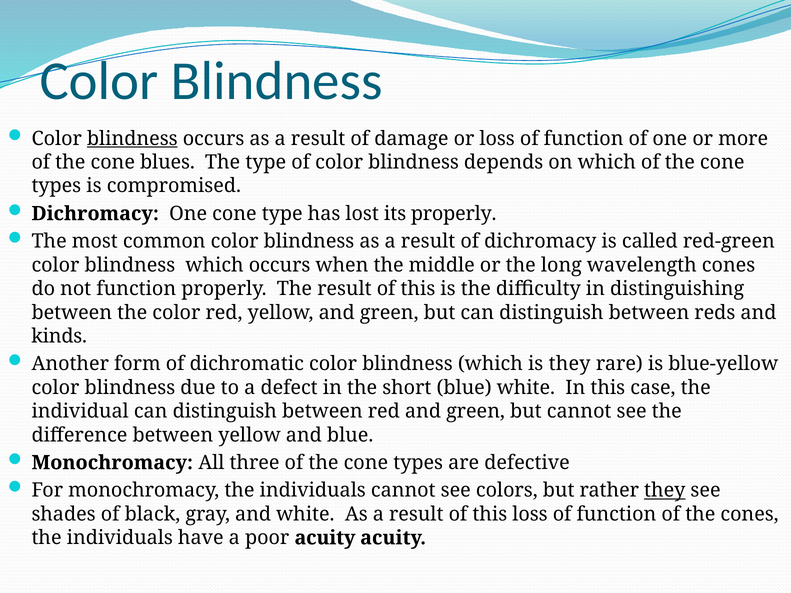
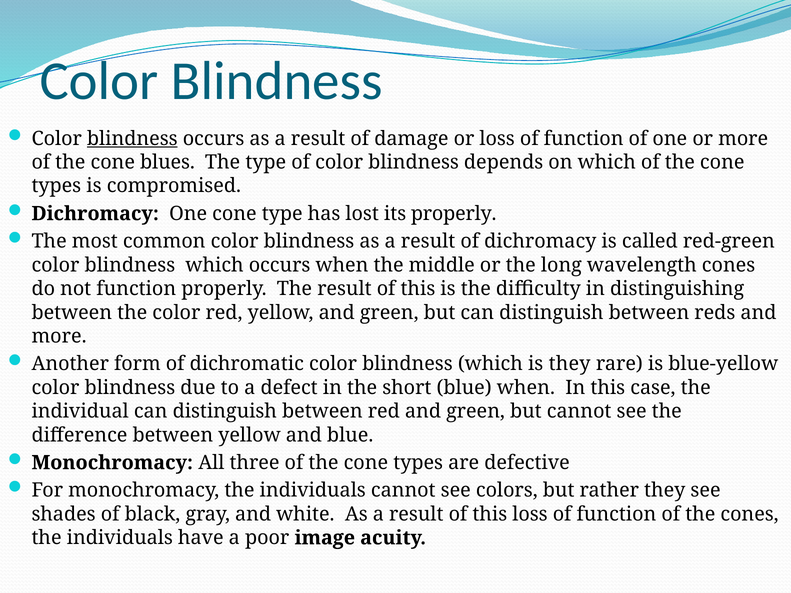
kinds: kinds -> more (59, 336)
blue white: white -> when (526, 388)
they underline: present -> none (665, 491)
poor acuity: acuity -> image (325, 538)
